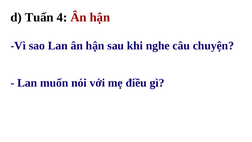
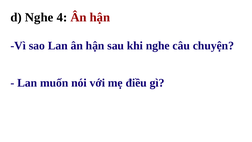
d Tuấn: Tuấn -> Nghe (39, 17)
